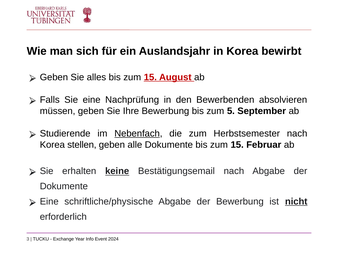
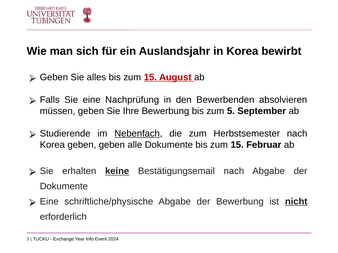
Korea stellen: stellen -> geben (82, 145)
